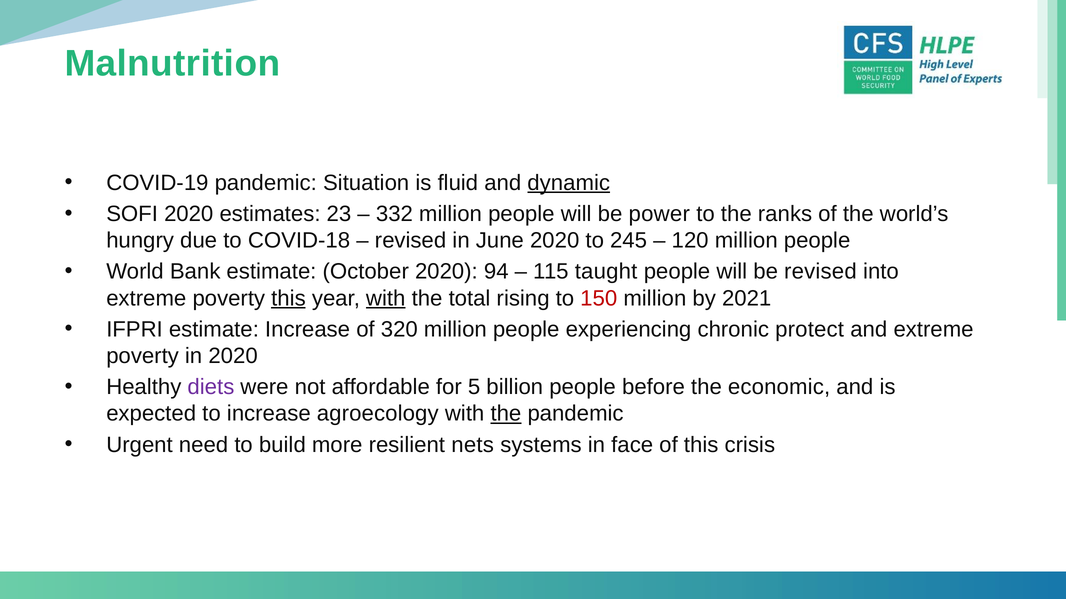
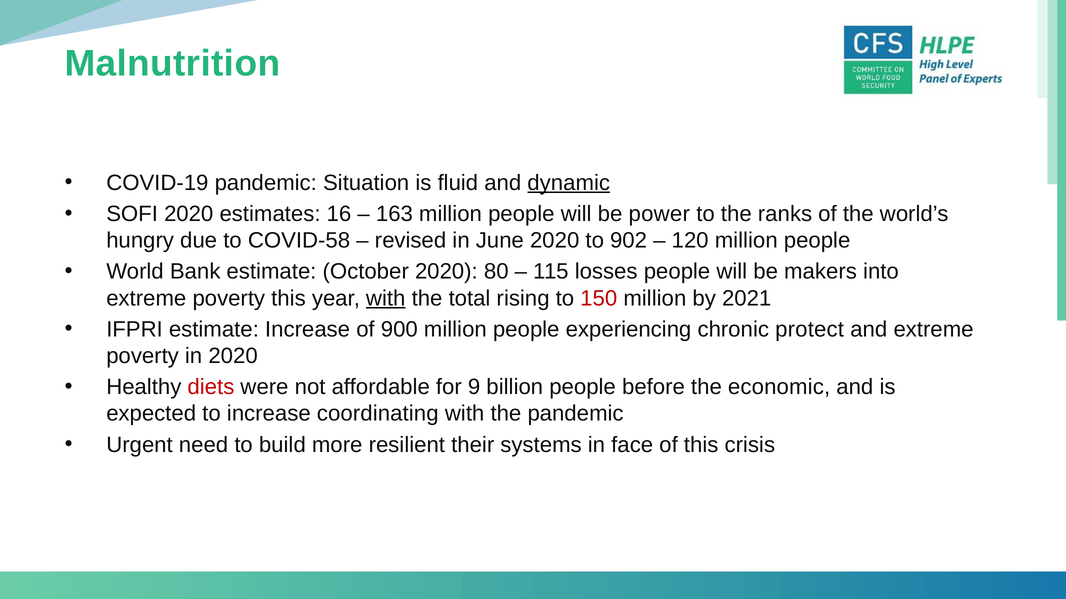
23: 23 -> 16 (339, 214)
332: 332 -> 163 (394, 214)
COVID-18: COVID-18 -> COVID-58 (299, 241)
245: 245 -> 902 (628, 241)
94: 94 -> 80 (496, 272)
taught: taught -> losses (606, 272)
be revised: revised -> makers (821, 272)
this underline: present -> none (288, 299)
320: 320 -> 900 (399, 330)
diets colour: purple -> red (211, 387)
5: 5 -> 9 (474, 387)
agroecology: agroecology -> coordinating (378, 414)
the underline: present -> none (506, 414)
nets: nets -> their (473, 445)
